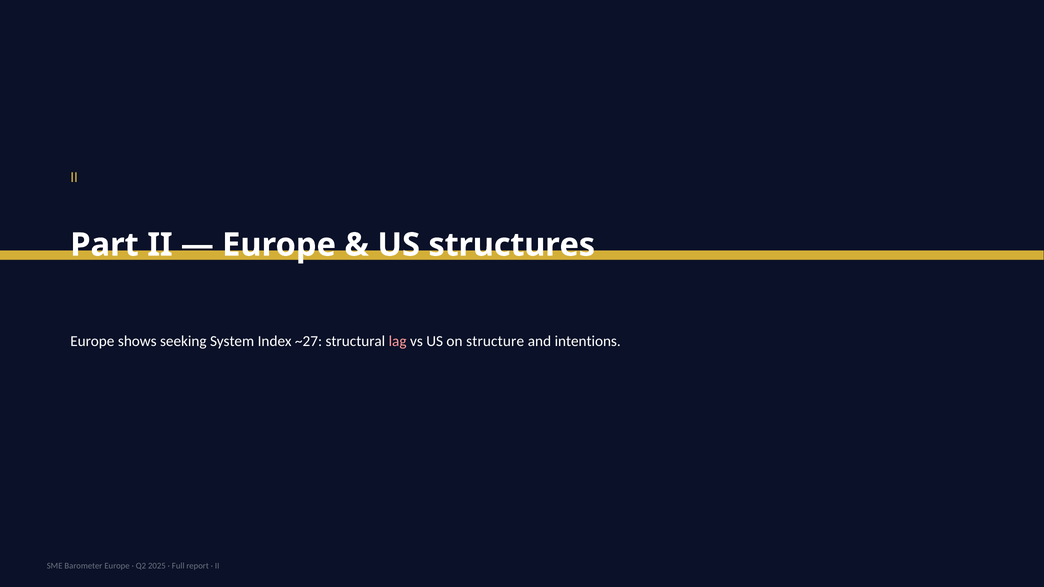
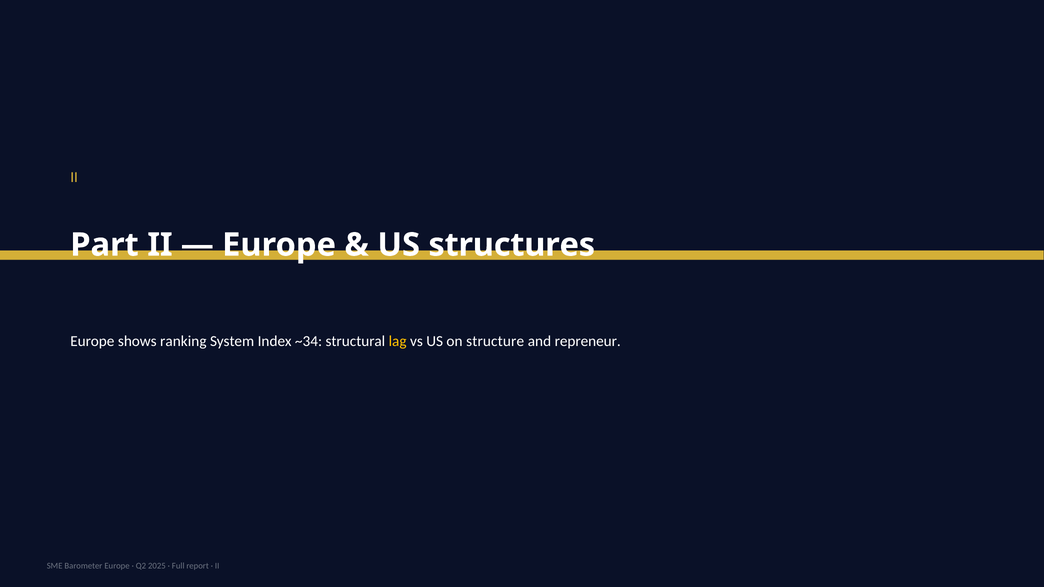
seeking: seeking -> ranking (183, 342)
~27: ~27 -> ~34 (309, 342)
lag colour: pink -> yellow (398, 342)
intentions: intentions -> repreneur (588, 342)
